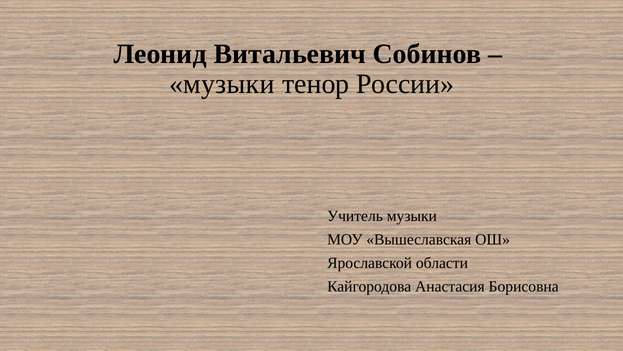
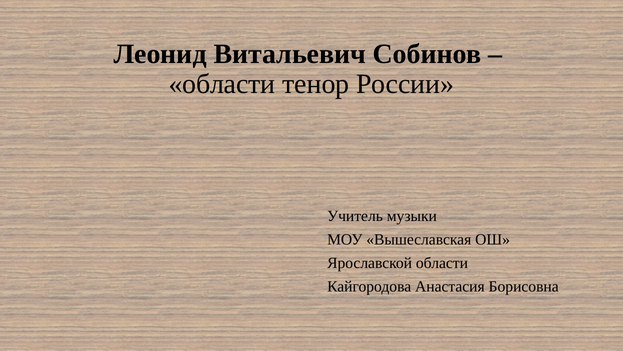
музыки: музыки -> области (222, 84)
